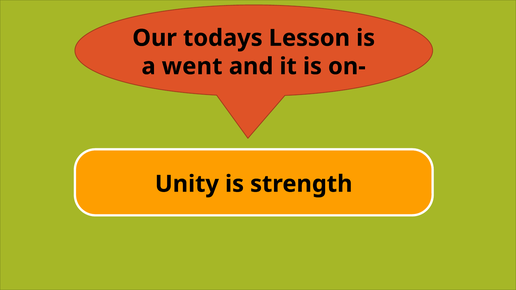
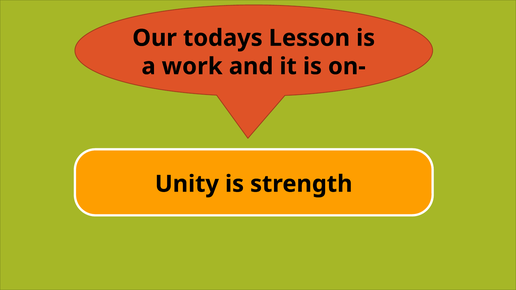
went: went -> work (192, 66)
